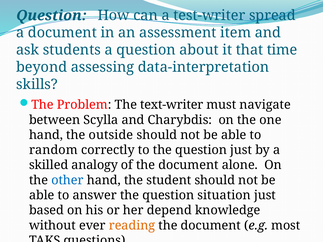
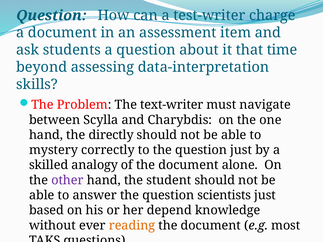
spread: spread -> charge (272, 16)
outside: outside -> directly (111, 135)
random: random -> mystery (53, 150)
other colour: blue -> purple (67, 180)
situation: situation -> scientists (224, 195)
